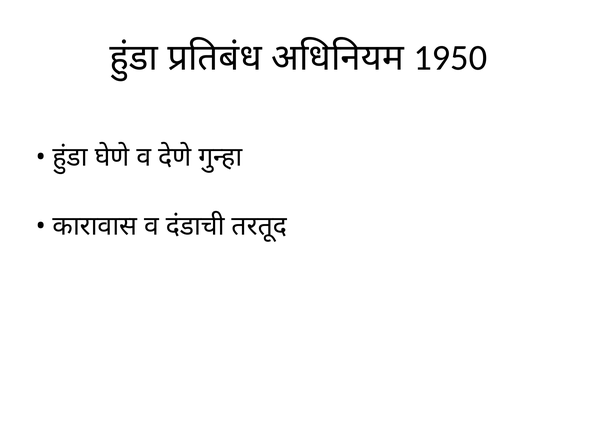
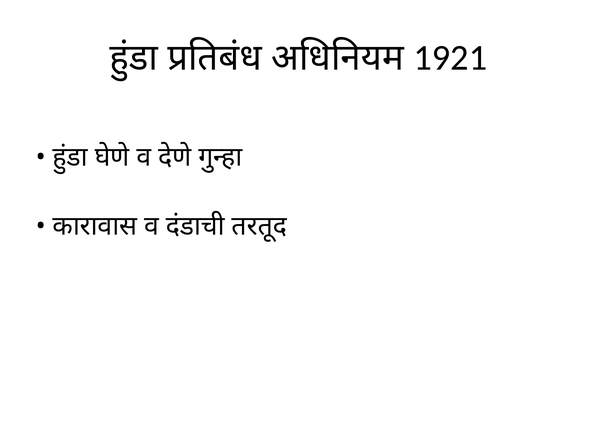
1950: 1950 -> 1921 (450, 58)
